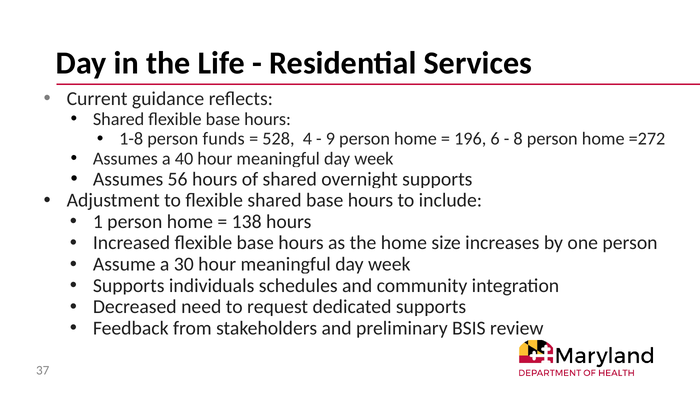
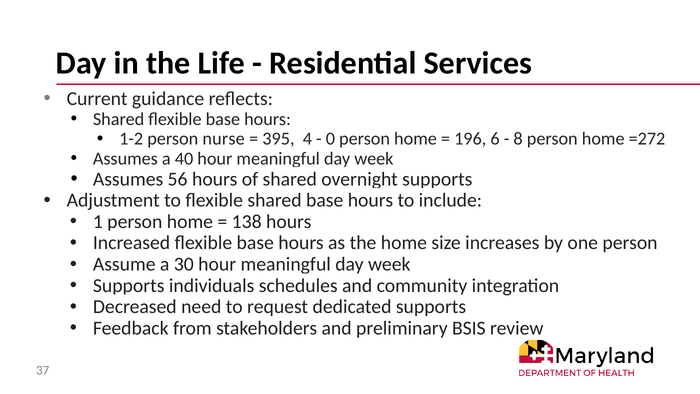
1-8: 1-8 -> 1-2 (131, 139)
funds: funds -> nurse (224, 139)
528: 528 -> 395 (278, 139)
9: 9 -> 0 (330, 139)
